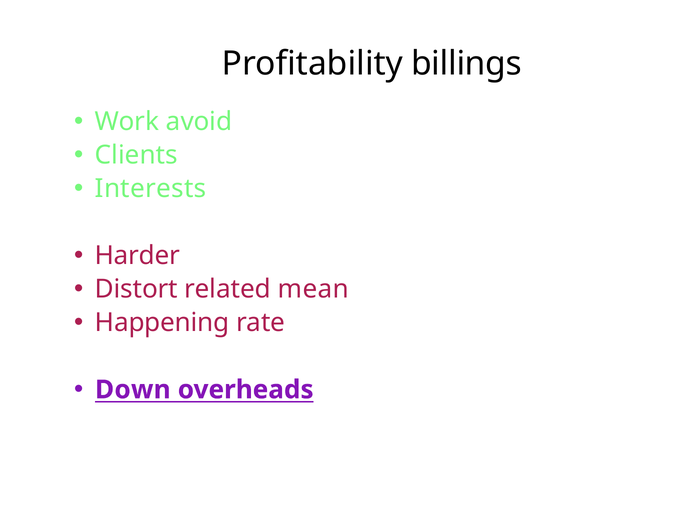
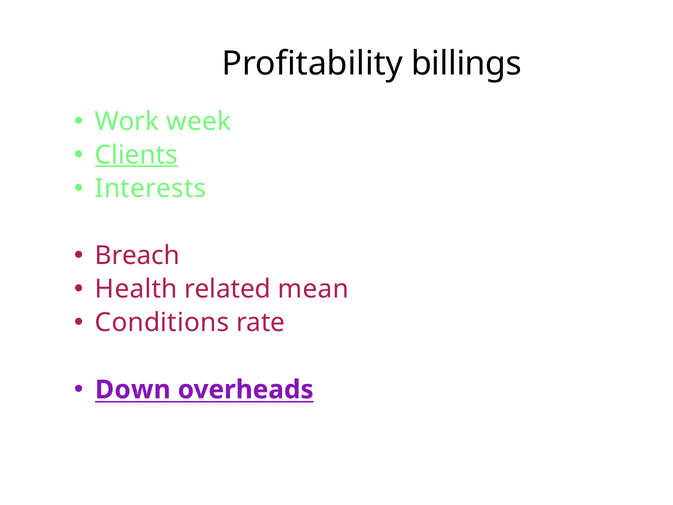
avoid: avoid -> week (199, 121)
Clients underline: none -> present (136, 155)
Harder: Harder -> Breach (137, 255)
Distort: Distort -> Health (136, 289)
Happening: Happening -> Conditions (162, 322)
